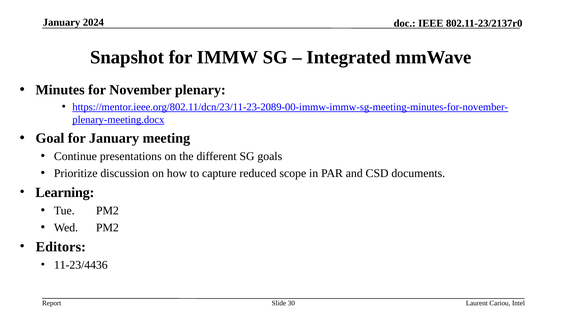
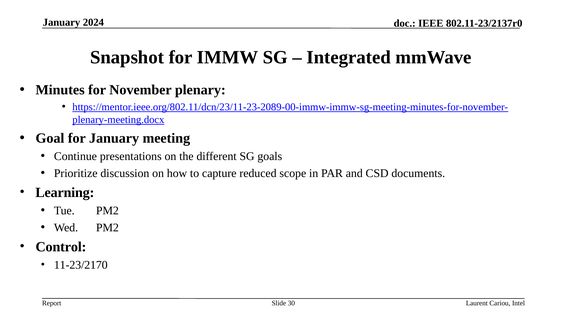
Editors: Editors -> Control (61, 247)
11-23/4436: 11-23/4436 -> 11-23/2170 (81, 265)
